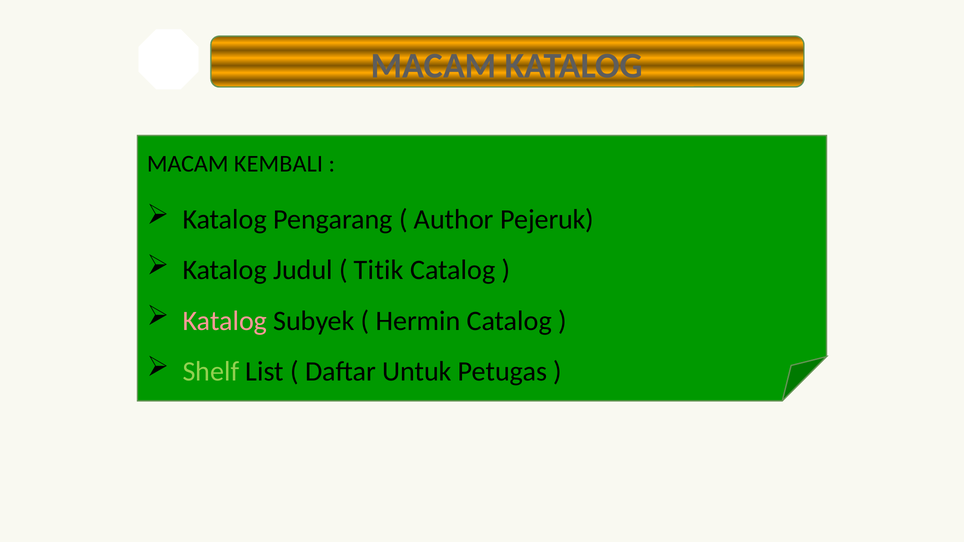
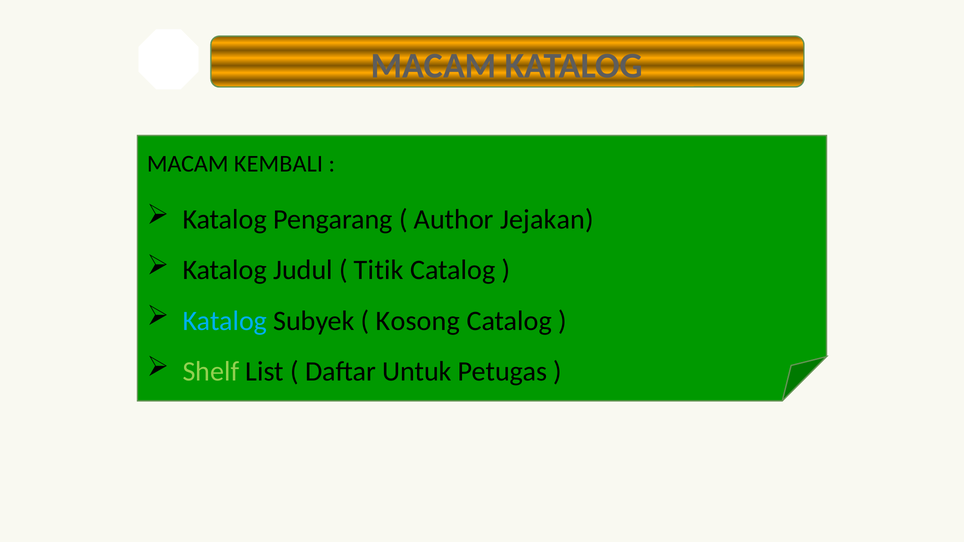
Pejeruk: Pejeruk -> Jejakan (547, 220)
Katalog colour: pink -> light blue (225, 321)
Hermin: Hermin -> Kosong (418, 321)
